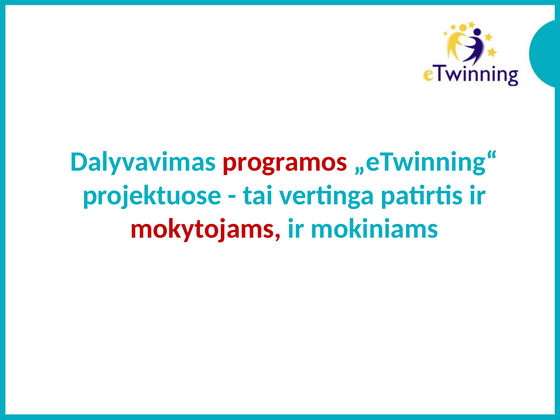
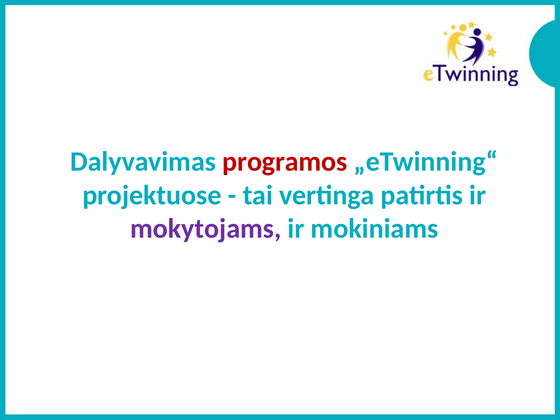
mokytojams colour: red -> purple (206, 229)
